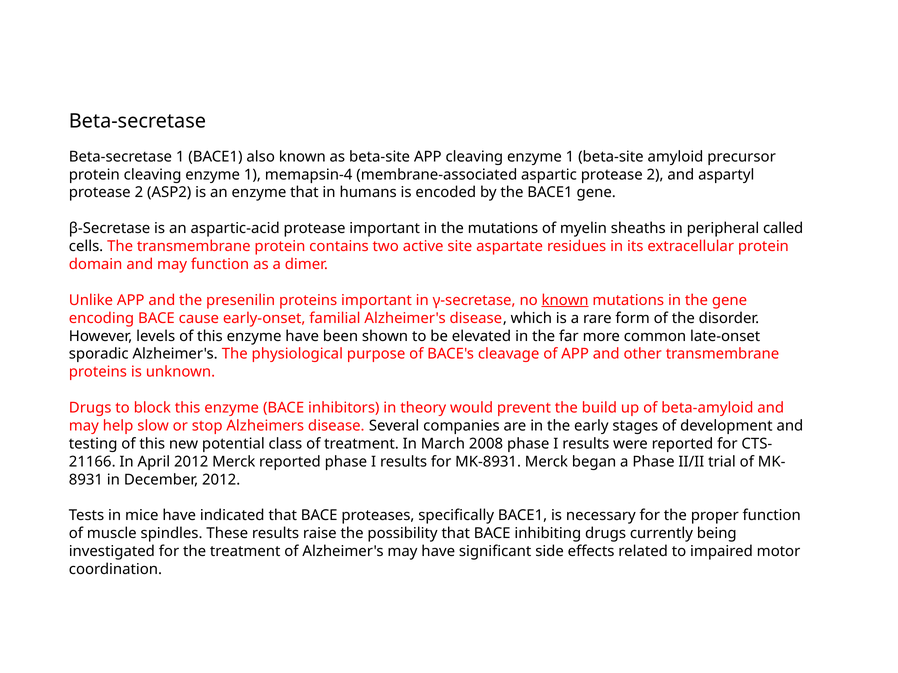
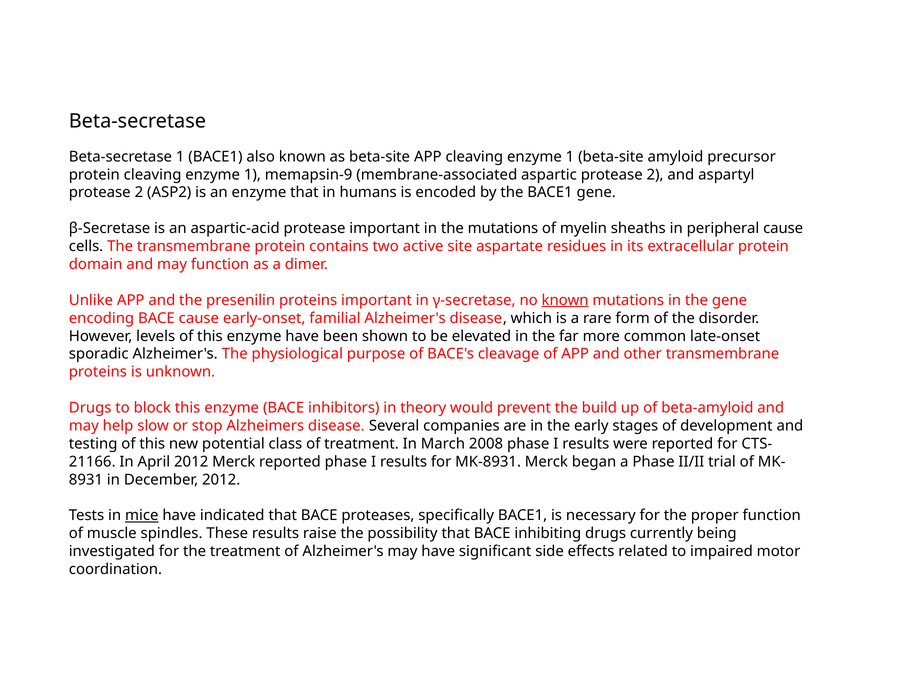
memapsin-4: memapsin-4 -> memapsin-9 (309, 175)
peripheral called: called -> cause (783, 229)
mice underline: none -> present (142, 516)
